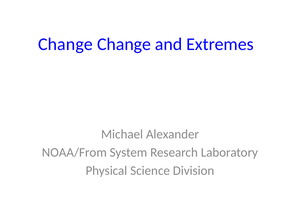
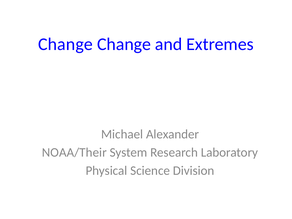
NOAA/From: NOAA/From -> NOAA/Their (74, 152)
